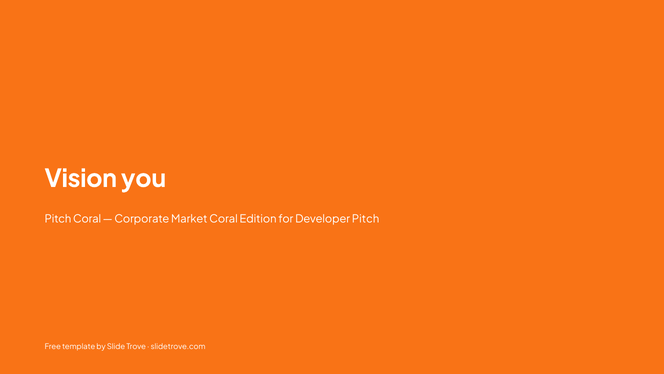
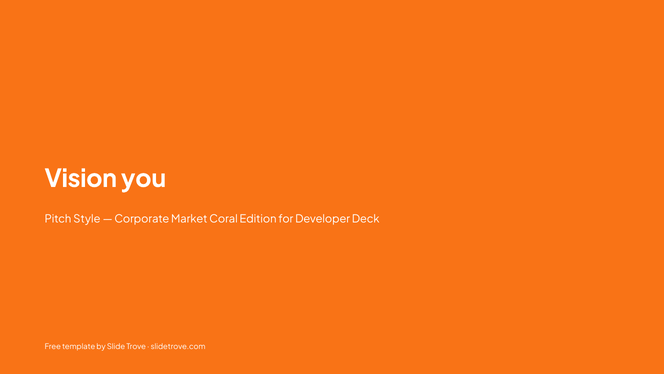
Pitch Coral: Coral -> Style (87, 219)
Developer Pitch: Pitch -> Deck (366, 219)
